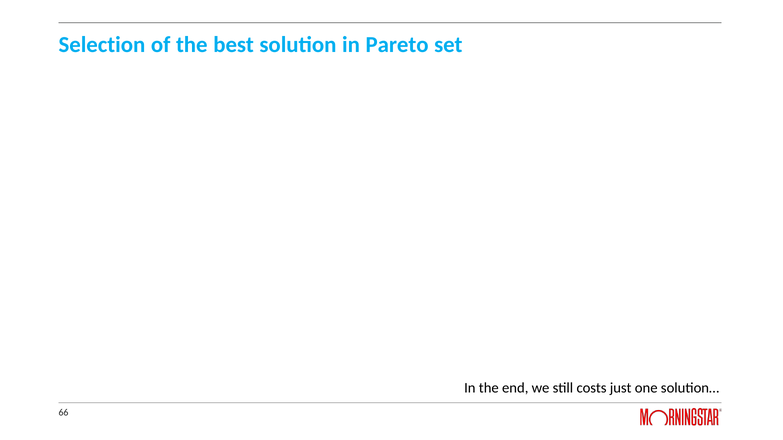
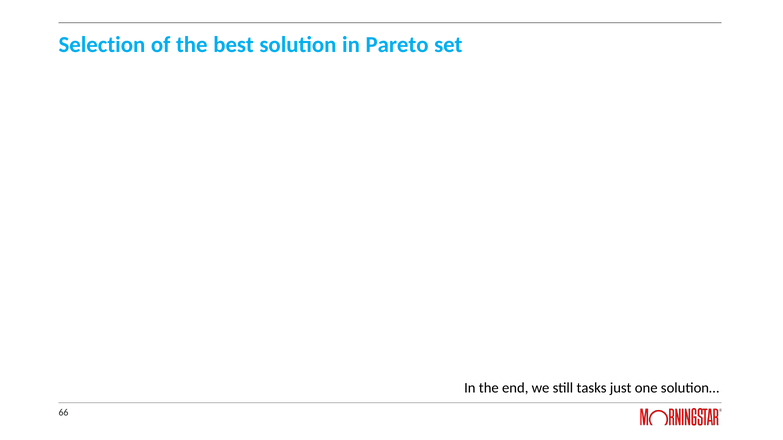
costs: costs -> tasks (592, 388)
